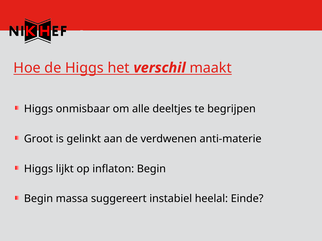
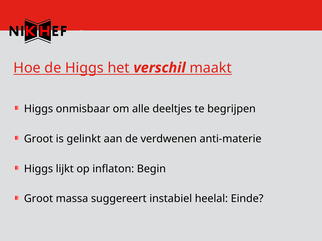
Begin: Begin -> Groot (39, 199)
